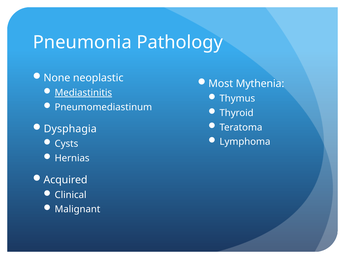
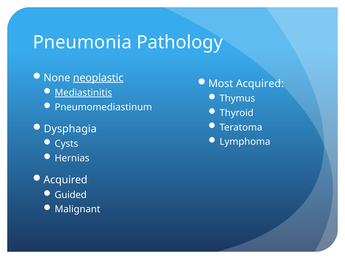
neoplastic underline: none -> present (98, 78)
Most Mythenia: Mythenia -> Acquired (260, 84)
Clinical: Clinical -> Guided (71, 195)
